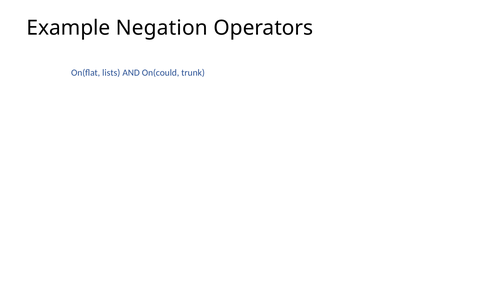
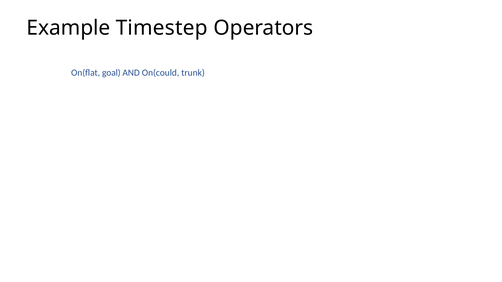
Negation: Negation -> Timestep (162, 28)
lists: lists -> goal (111, 73)
